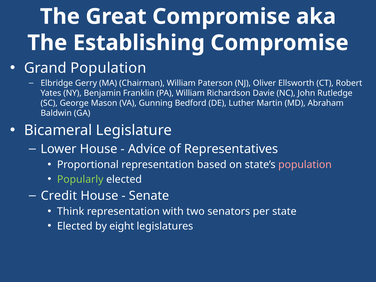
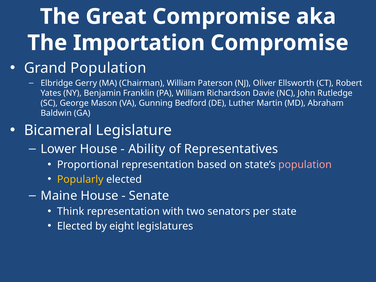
Establishing: Establishing -> Importation (139, 43)
Advice: Advice -> Ability (147, 149)
Popularly colour: light green -> yellow (80, 179)
Credit: Credit -> Maine (59, 196)
